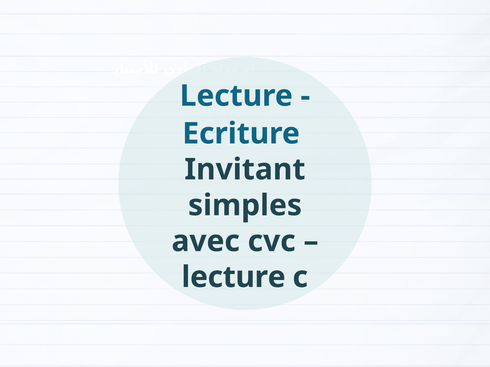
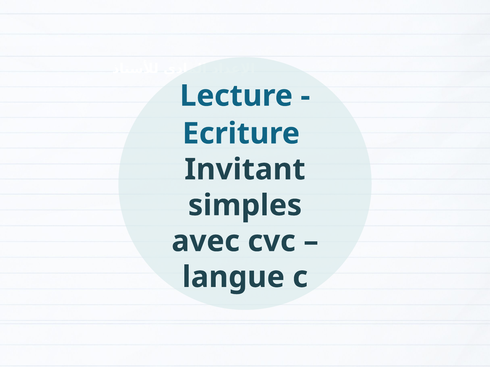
lecture: lecture -> langue (233, 278)
